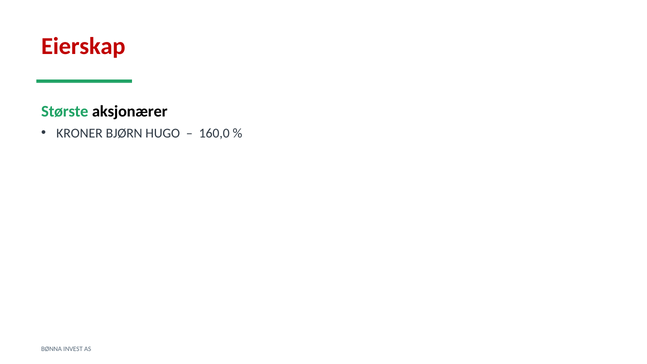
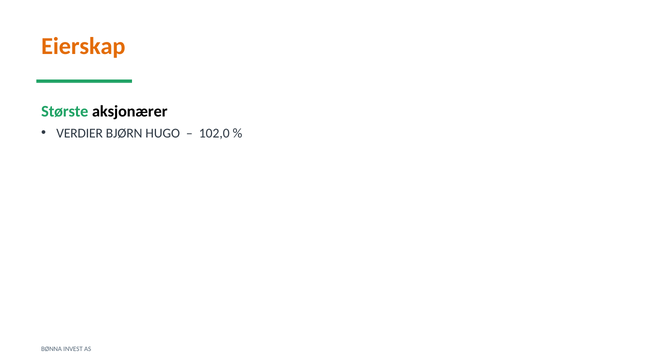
Eierskap colour: red -> orange (83, 46)
KRONER: KRONER -> VERDIER (80, 133)
160,0: 160,0 -> 102,0 (214, 133)
